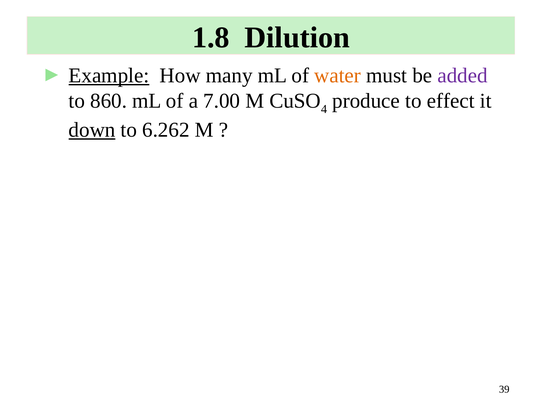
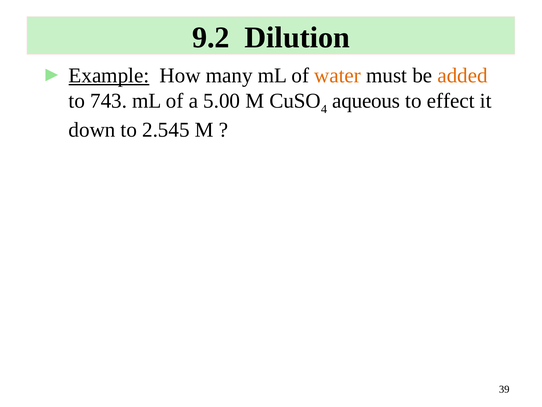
1.8: 1.8 -> 9.2 (211, 37)
added colour: purple -> orange (463, 76)
860: 860 -> 743 (109, 101)
7.00: 7.00 -> 5.00 (222, 101)
produce: produce -> aqueous (366, 101)
down underline: present -> none (92, 130)
6.262: 6.262 -> 2.545 (166, 130)
